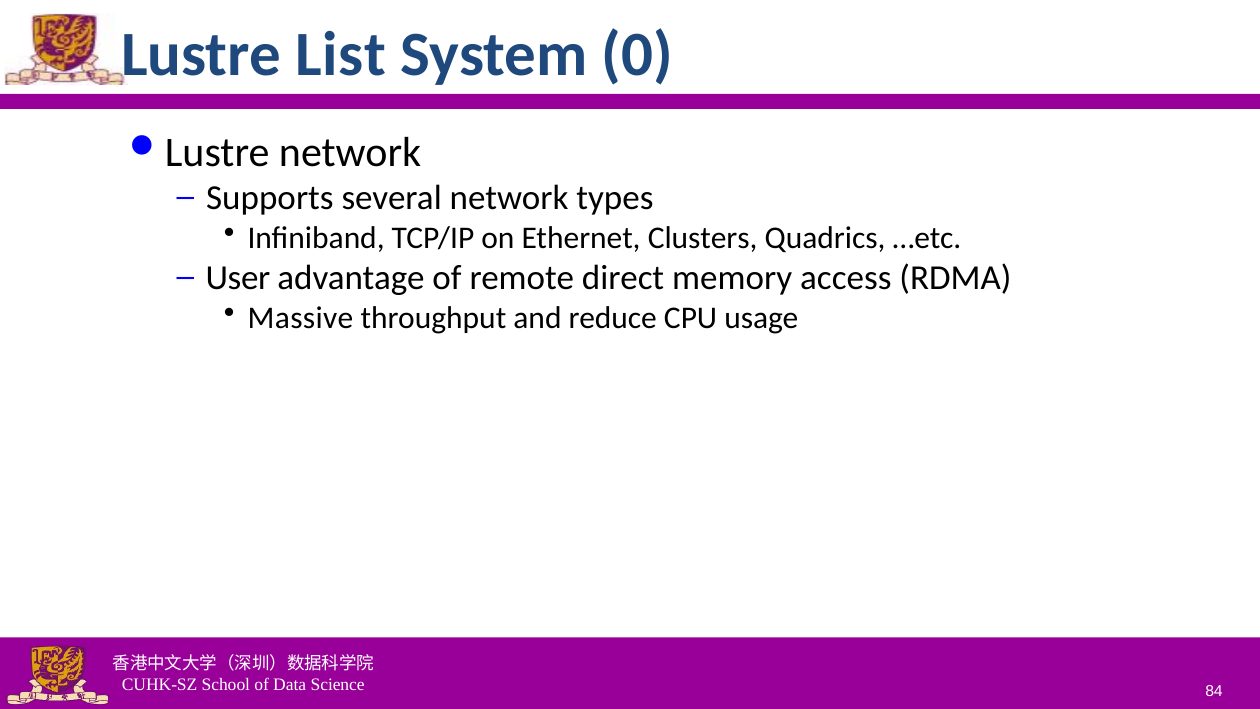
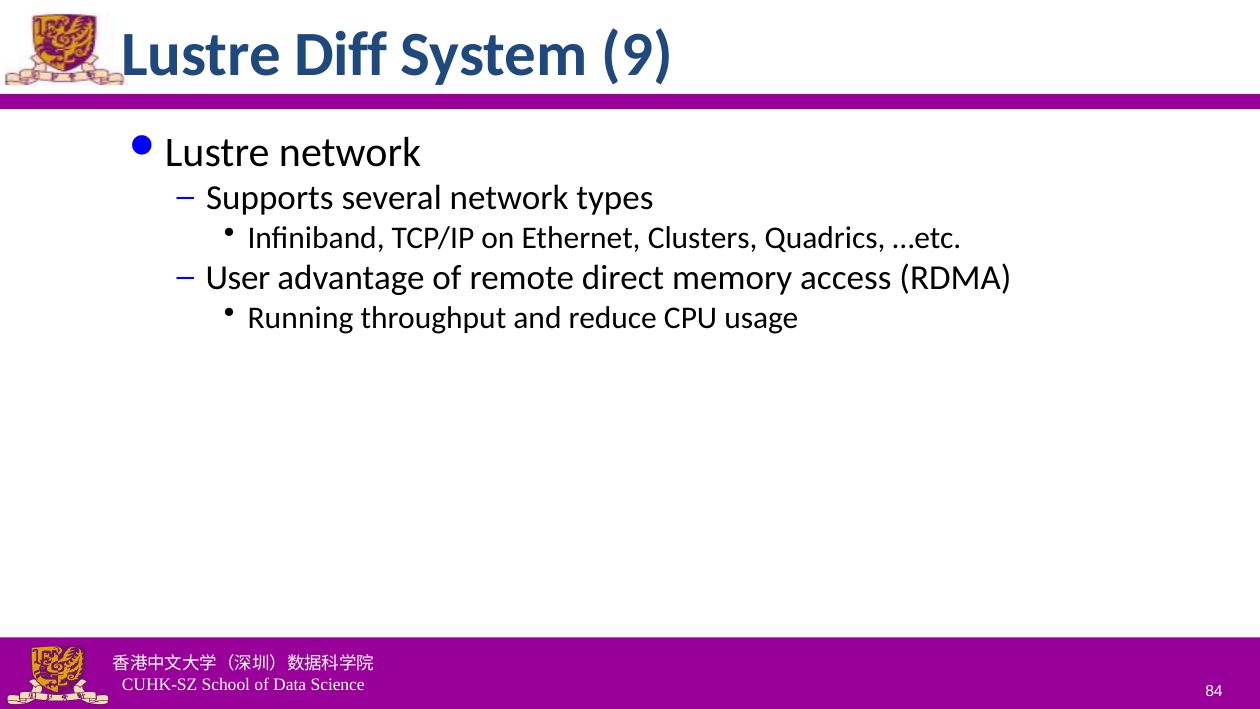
List: List -> Diff (341, 55)
0: 0 -> 9 (637, 55)
Massive: Massive -> Running (301, 318)
